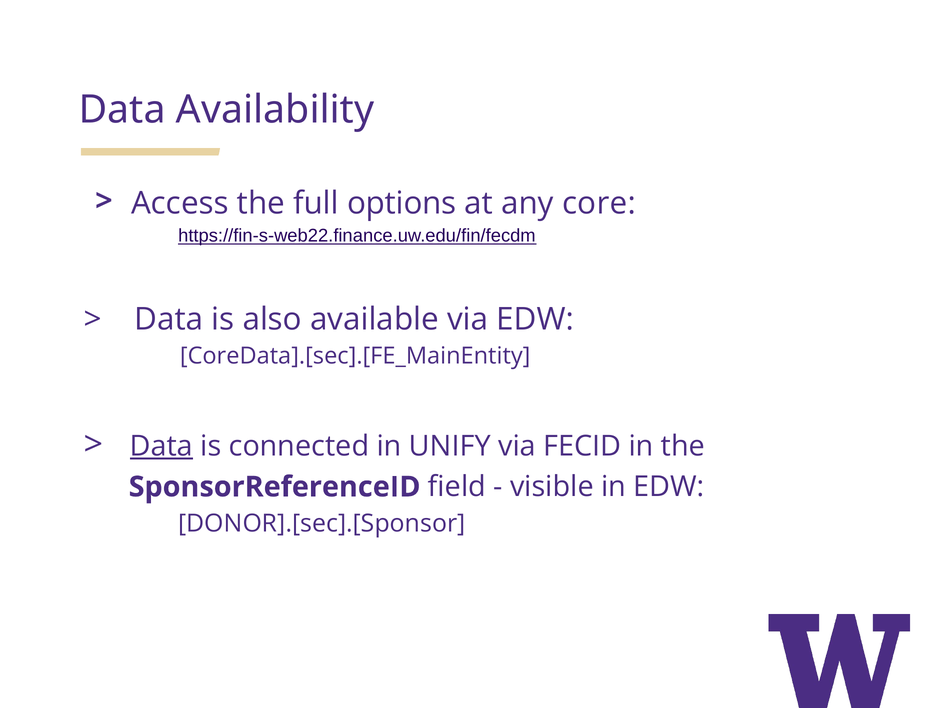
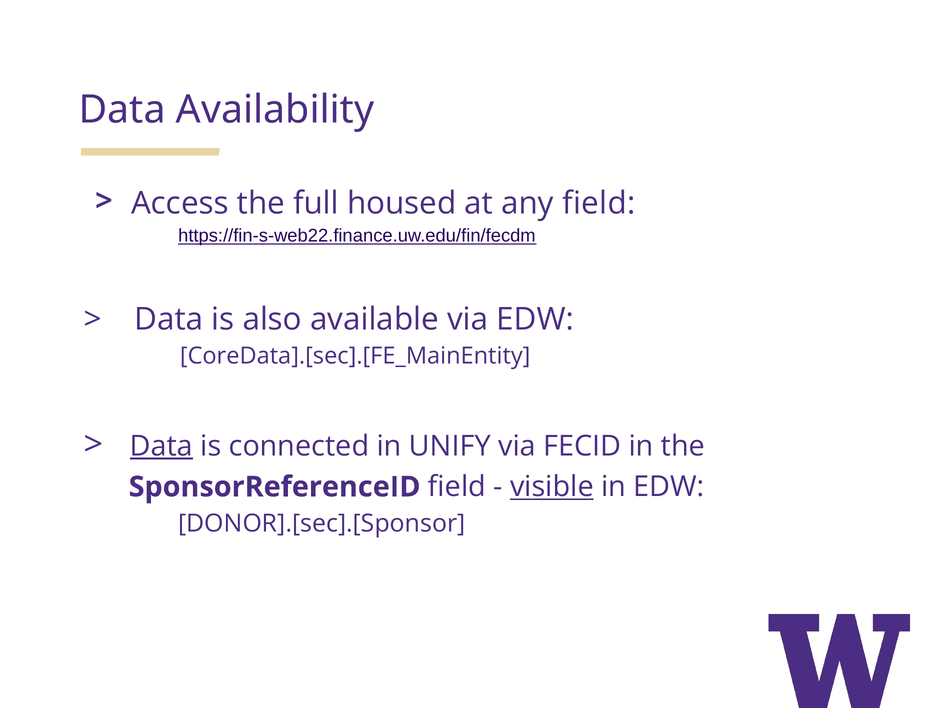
options: options -> housed (402, 203)
any core: core -> field (599, 203)
visible underline: none -> present (552, 487)
